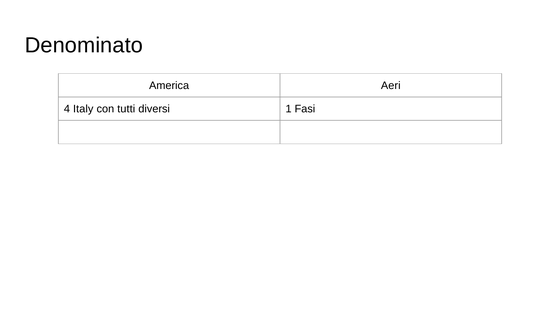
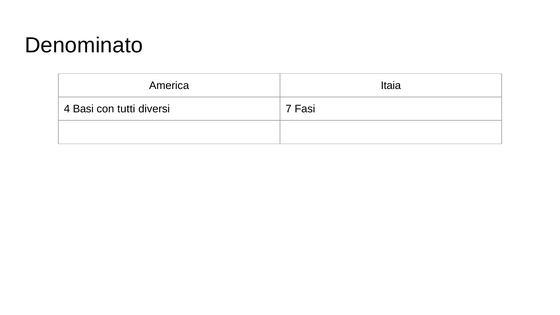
Aeri: Aeri -> Itaia (391, 85)
Italy: Italy -> Basi (83, 109)
1: 1 -> 7 (289, 109)
